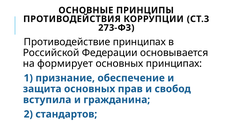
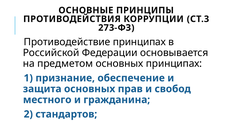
формирует: формирует -> предметом (65, 63)
вступила: вступила -> местного (47, 99)
